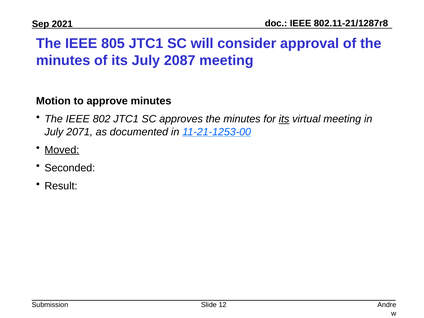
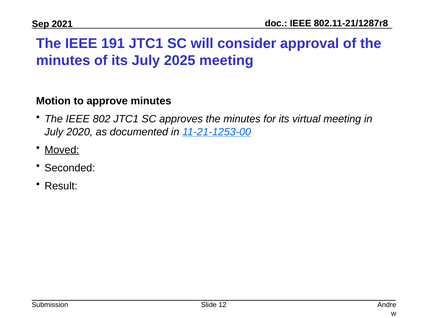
805: 805 -> 191 (113, 43)
2087: 2087 -> 2025 (180, 60)
its underline: present -> none (284, 119)
2071: 2071 -> 2020 (80, 132)
